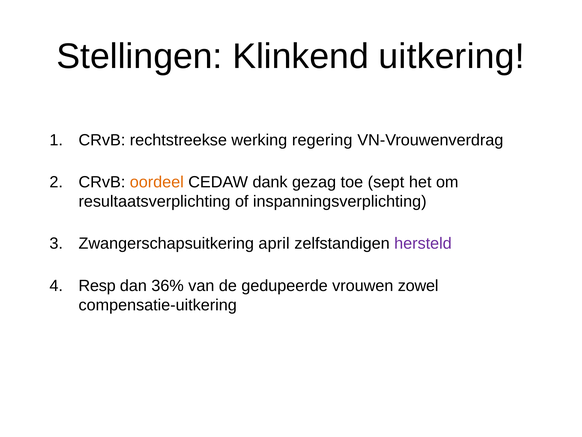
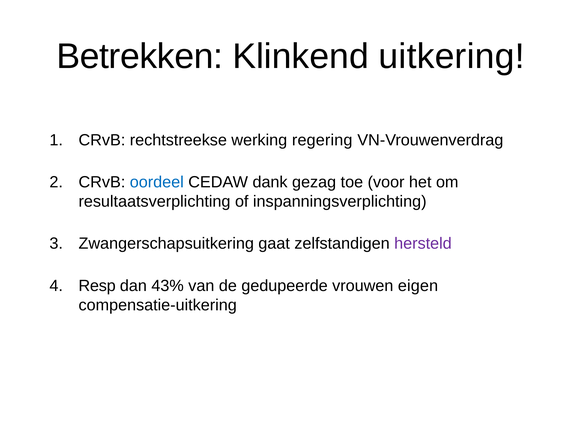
Stellingen: Stellingen -> Betrekken (140, 56)
oordeel colour: orange -> blue (157, 182)
sept: sept -> voor (386, 182)
april: april -> gaat (274, 243)
36%: 36% -> 43% (168, 285)
zowel: zowel -> eigen (418, 285)
